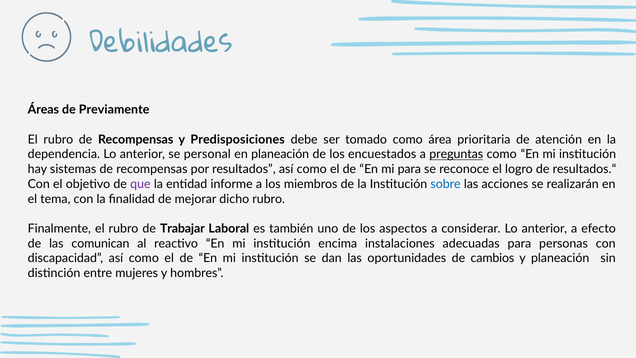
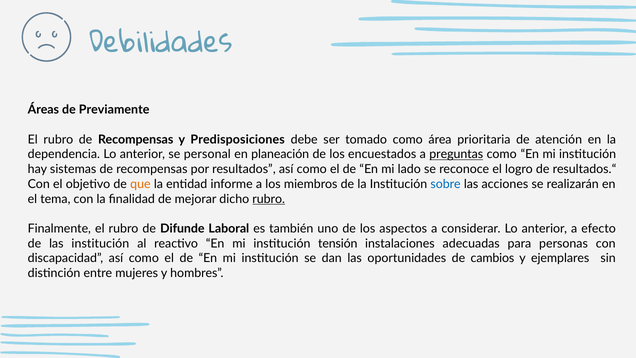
mi para: para -> lado (409, 169)
que colour: purple -> orange (140, 184)
rubro underline: none -> present (269, 199)
Trabajar: Trabajar -> Difunde (182, 229)
las comunican: comunican -> institución (100, 243)
encima: encima -> tensión (338, 243)
y planeación: planeación -> ejemplares (560, 258)
